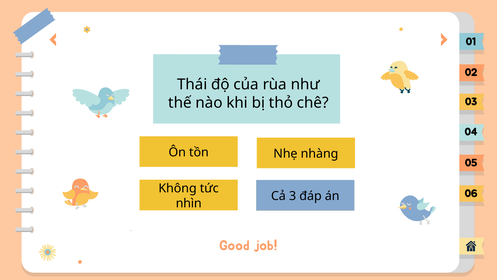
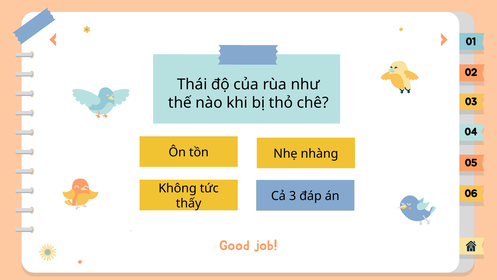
nhìn: nhìn -> thấy (189, 203)
